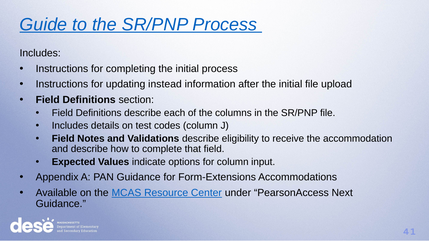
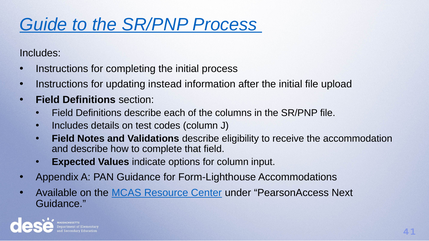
Form-Extensions: Form-Extensions -> Form-Lighthouse (217, 177)
